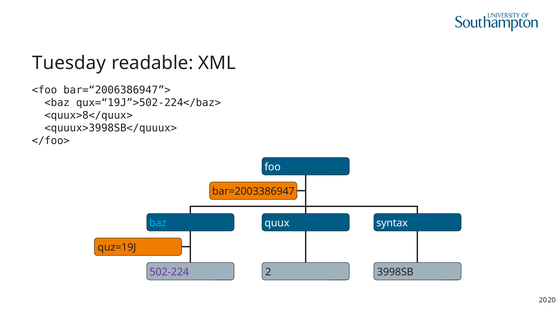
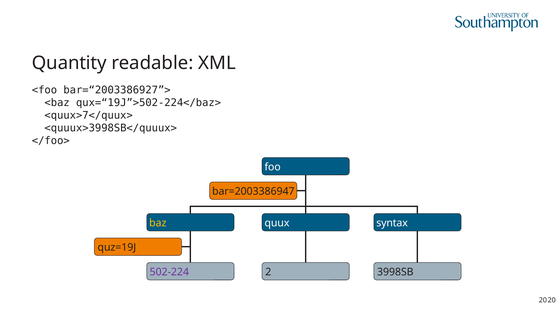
Tuesday: Tuesday -> Quantity (69, 63)
bar=“2006386947”>: bar=“2006386947”> -> bar=“2003386927”> (117, 90)
<quux>8</quux>: <quux>8</quux> -> <quux>7</quux> (89, 115)
baz colour: light blue -> yellow (158, 223)
